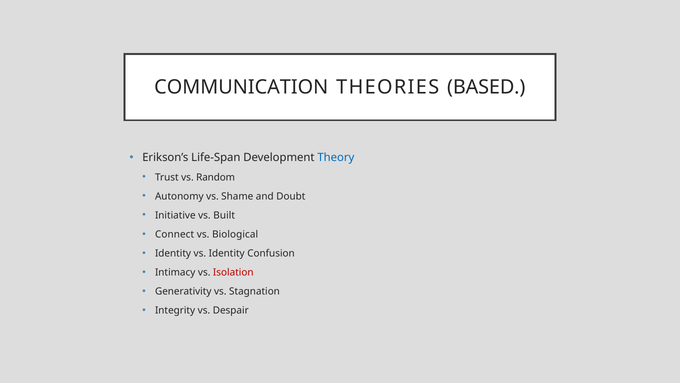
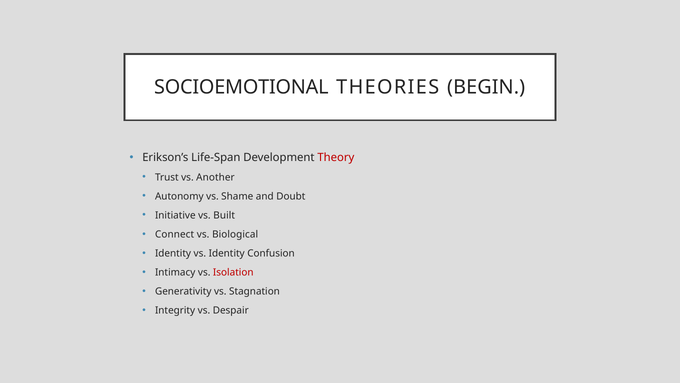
COMMUNICATION: COMMUNICATION -> SOCIOEMOTIONAL (241, 87)
BASED: BASED -> BEGIN (486, 87)
Theory colour: blue -> red (336, 157)
Random: Random -> Another (215, 177)
